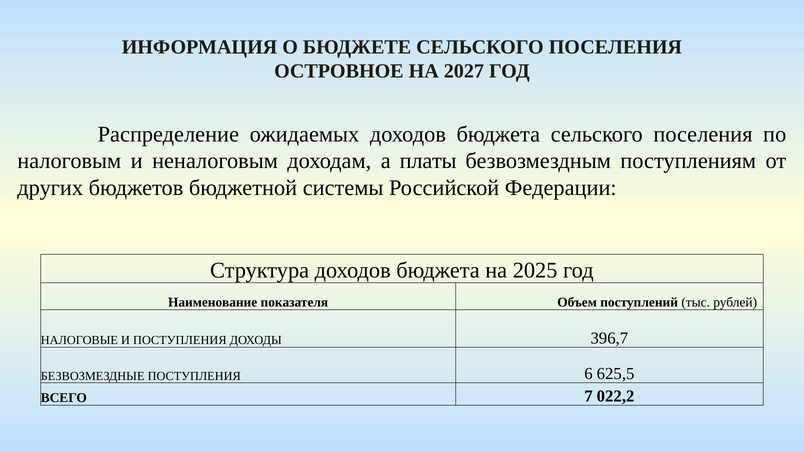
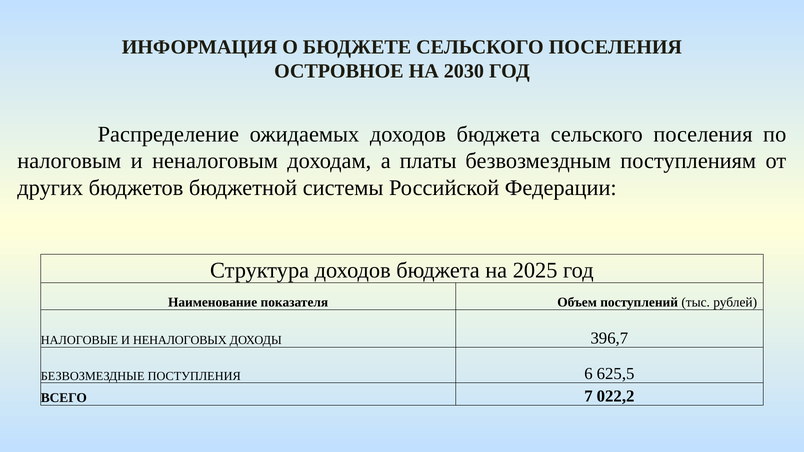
2027: 2027 -> 2030 (464, 71)
И ПОСТУПЛЕНИЯ: ПОСТУПЛЕНИЯ -> НЕНАЛОГОВЫХ (180, 341)
